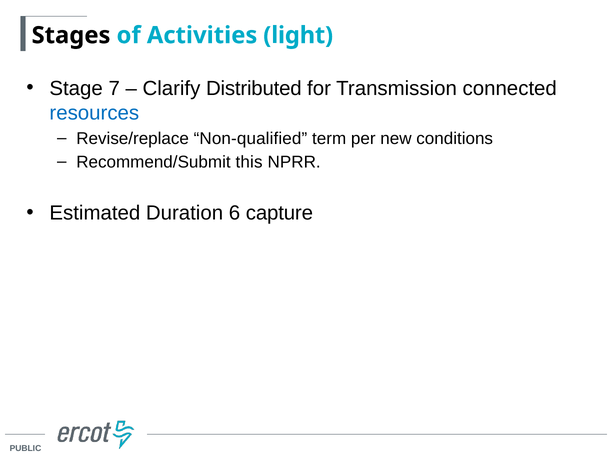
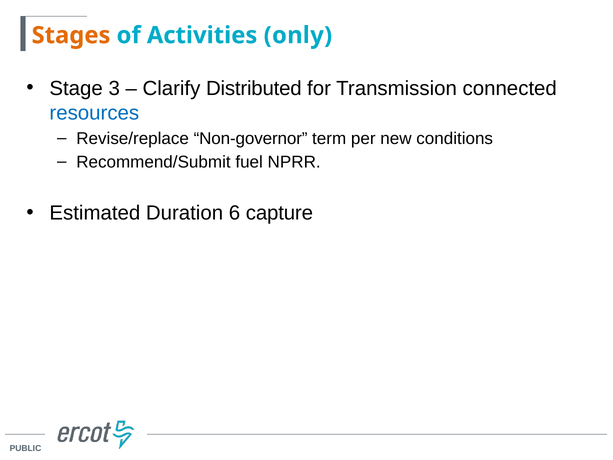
Stages colour: black -> orange (71, 35)
light: light -> only (298, 35)
7: 7 -> 3 (114, 88)
Non-qualified: Non-qualified -> Non-governor (251, 138)
this: this -> fuel (249, 162)
